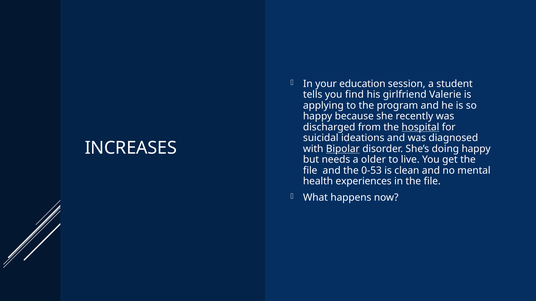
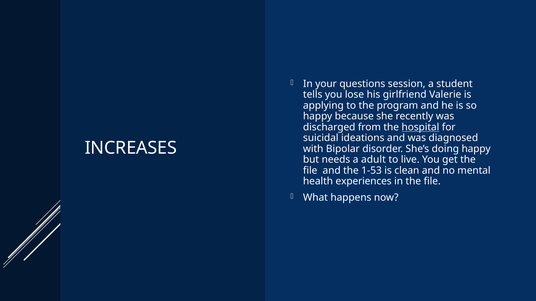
education: education -> questions (362, 84)
find: find -> lose (354, 95)
Bipolar underline: present -> none (343, 149)
older: older -> adult (373, 160)
0-53: 0-53 -> 1-53 (372, 171)
